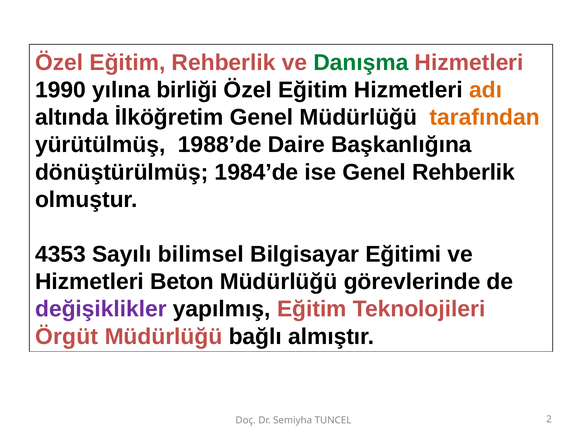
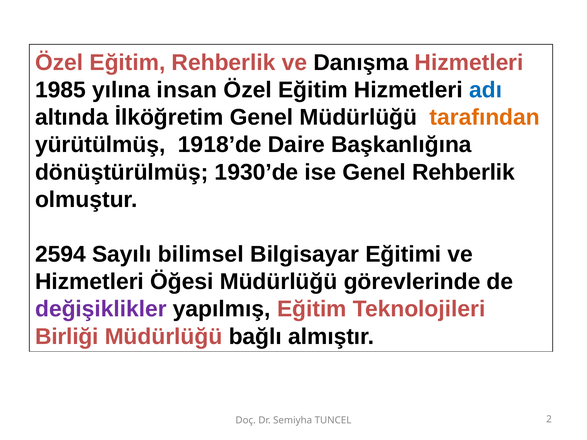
Danışma colour: green -> black (361, 63)
1990: 1990 -> 1985 (60, 90)
birliği: birliği -> insan (187, 90)
adı colour: orange -> blue (486, 90)
1988’de: 1988’de -> 1918’de (220, 145)
1984’de: 1984’de -> 1930’de (256, 172)
4353: 4353 -> 2594 (60, 254)
Beton: Beton -> Öğesi (182, 282)
Örgüt: Örgüt -> Birliği (67, 337)
